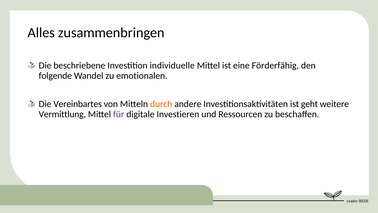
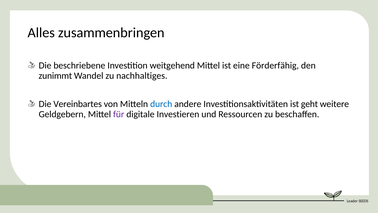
individuelle: individuelle -> weitgehend (172, 65)
folgende: folgende -> zunimmt (55, 76)
emotionalen: emotionalen -> nachhaltiges (142, 76)
durch colour: orange -> blue (161, 104)
Vermittlung: Vermittlung -> Geldgebern (62, 114)
